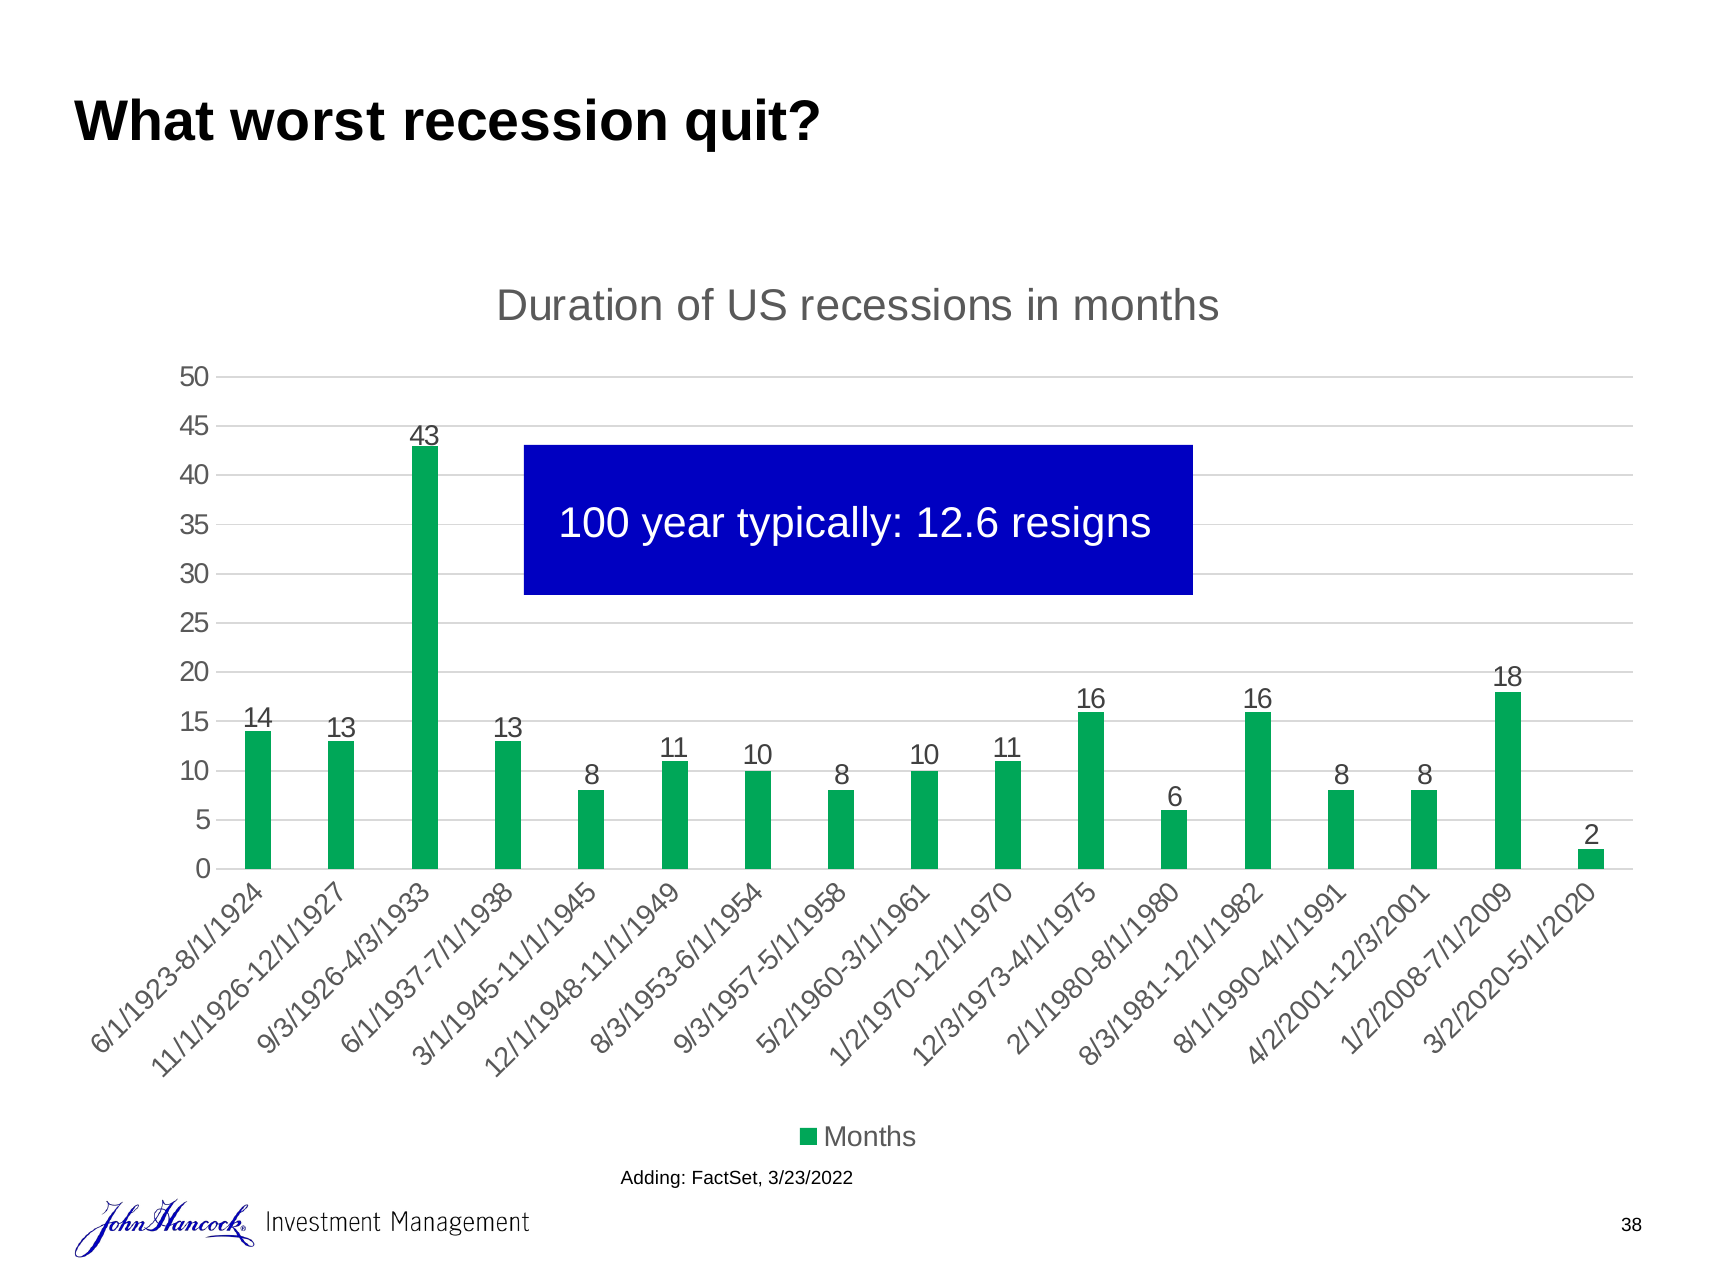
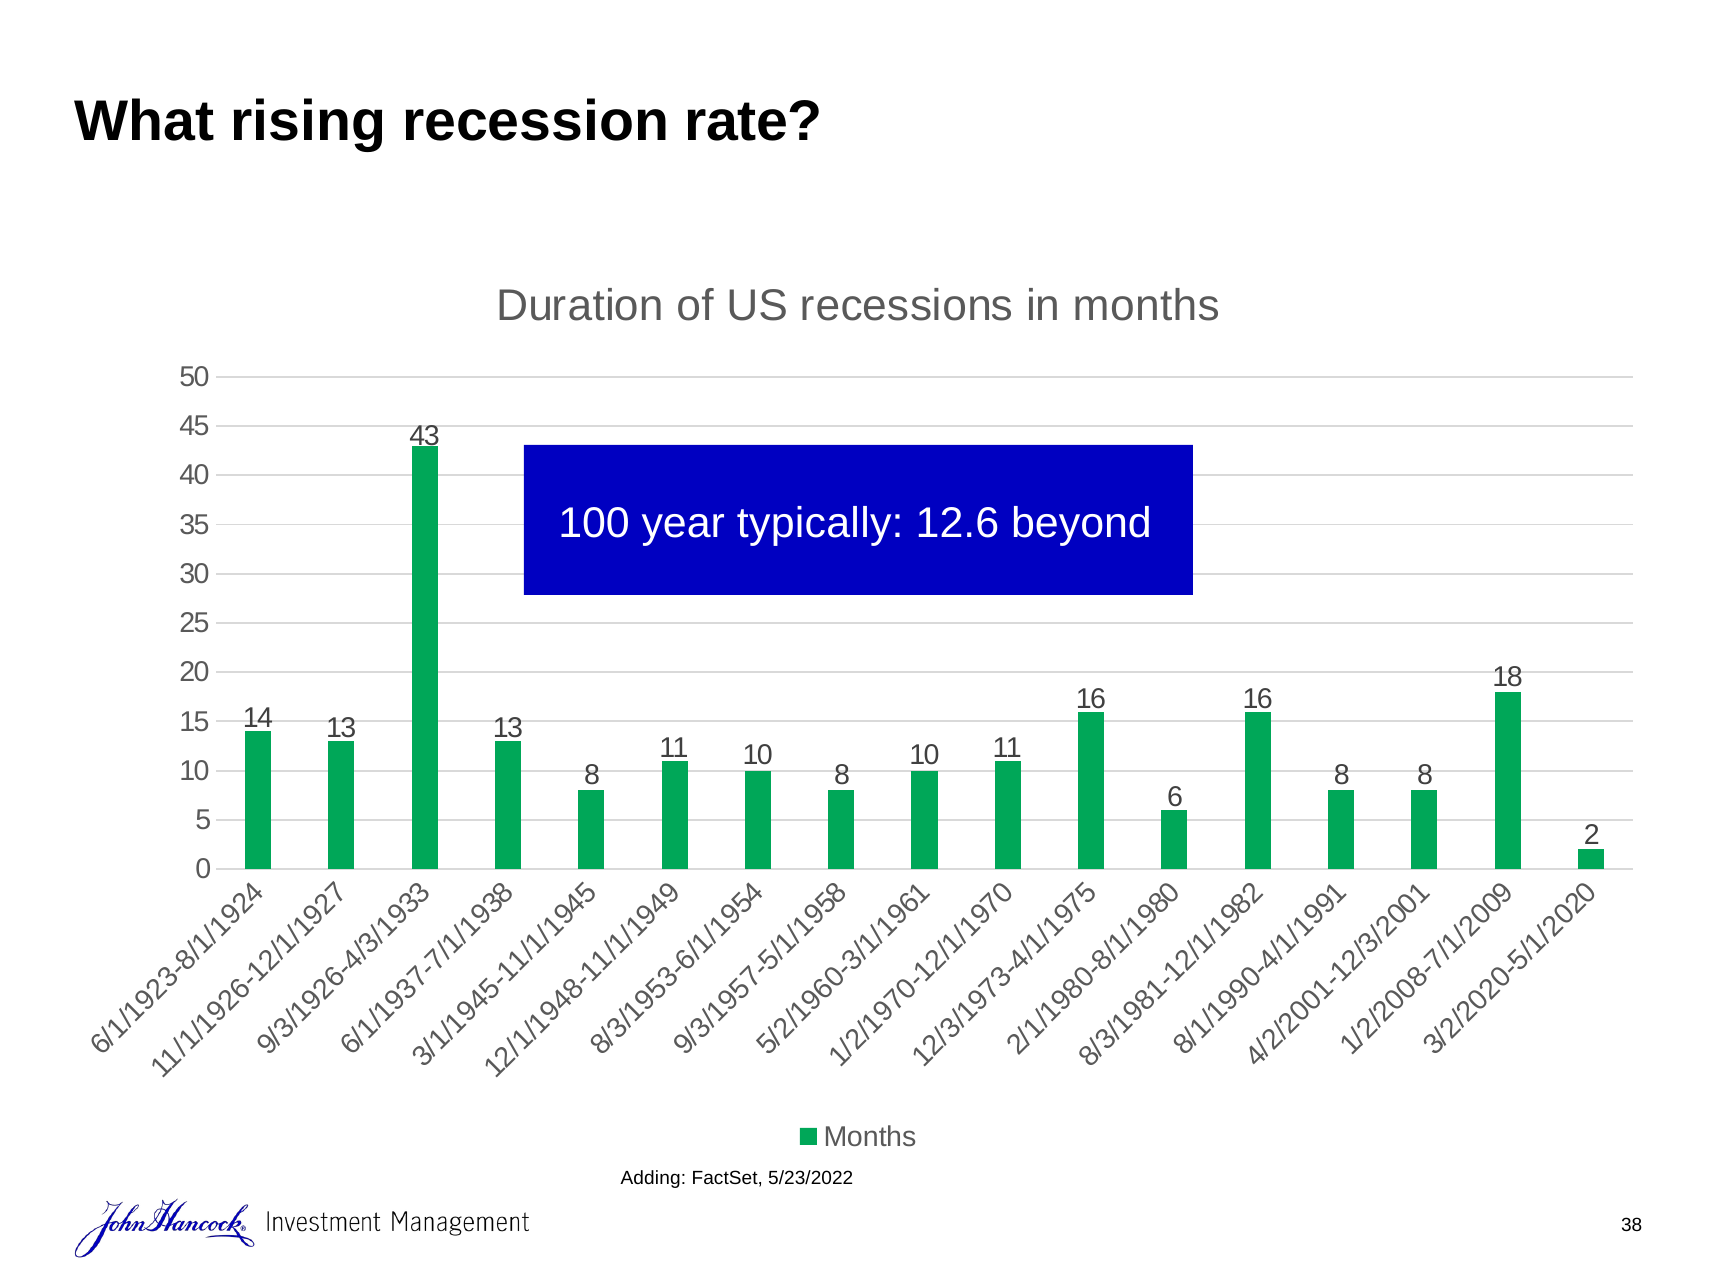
worst: worst -> rising (308, 122)
quit: quit -> rate (754, 122)
resigns: resigns -> beyond (1081, 523)
3/23/2022: 3/23/2022 -> 5/23/2022 (811, 1178)
